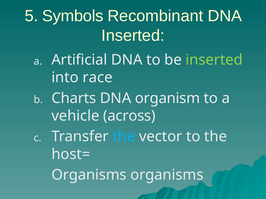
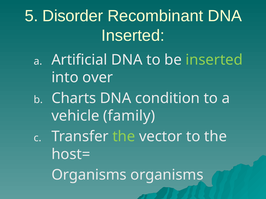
Symbols: Symbols -> Disorder (73, 16)
race: race -> over (98, 78)
organism: organism -> condition (167, 98)
across: across -> family (129, 116)
the colour: light blue -> light green (124, 137)
